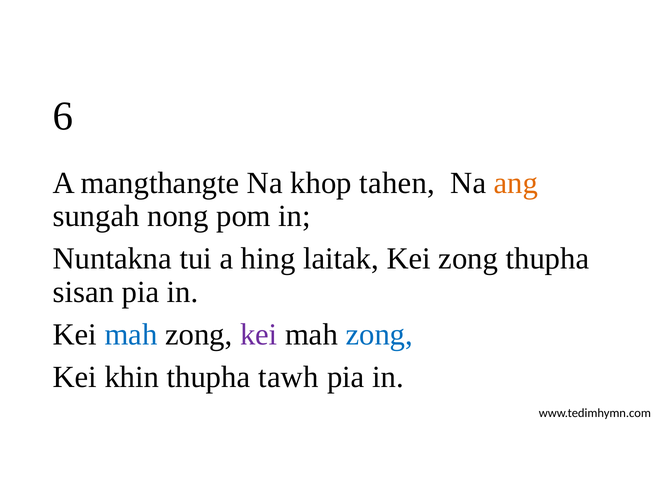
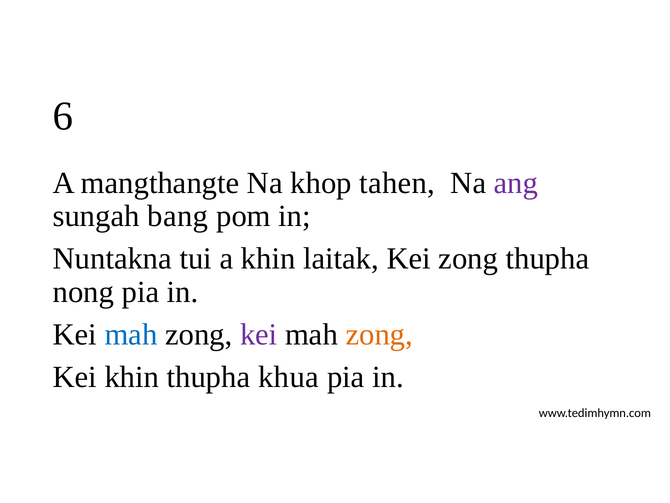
ang colour: orange -> purple (516, 183)
nong: nong -> bang (178, 216)
a hing: hing -> khin (268, 259)
sisan: sisan -> nong (83, 292)
zong colour: blue -> orange (379, 334)
tawh: tawh -> khua (289, 377)
